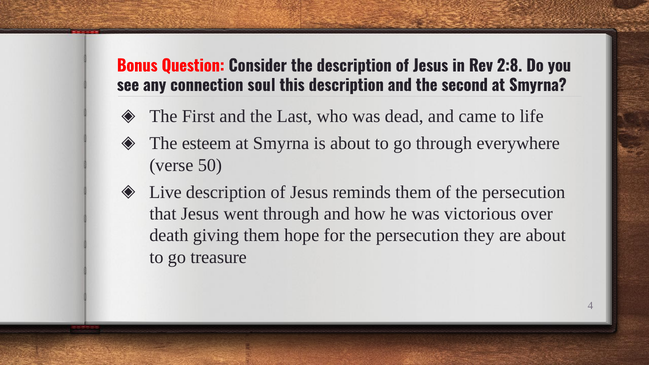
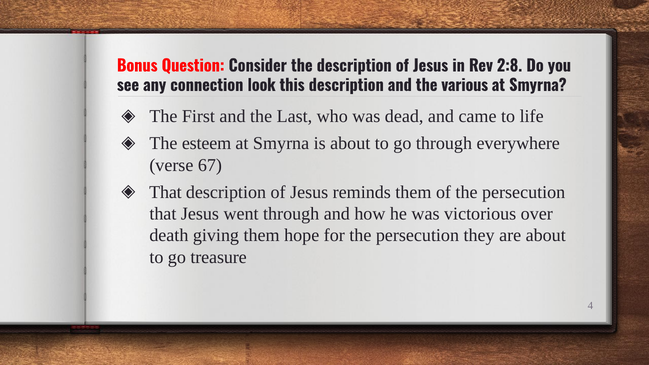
soul: soul -> look (262, 86)
second: second -> various (465, 86)
50: 50 -> 67 (210, 165)
Live: Live -> That (165, 192)
